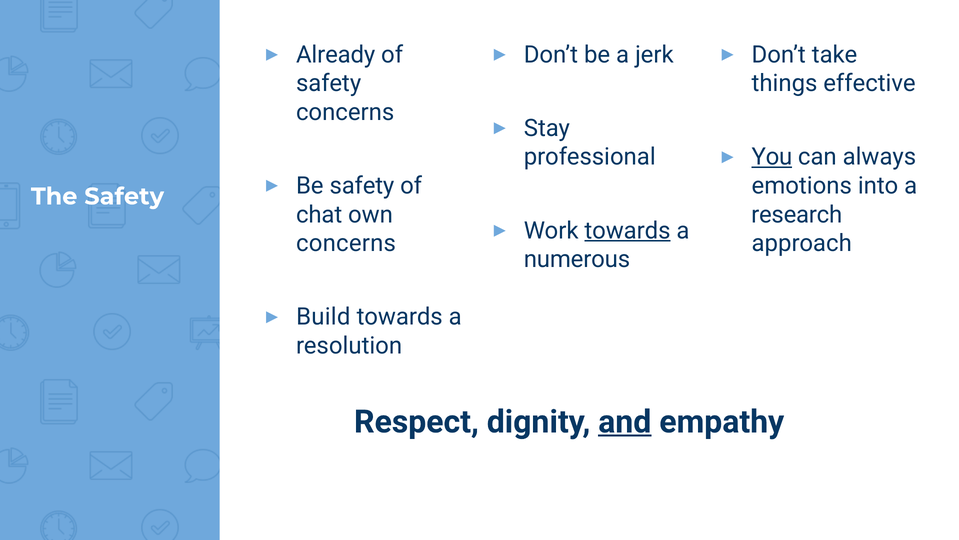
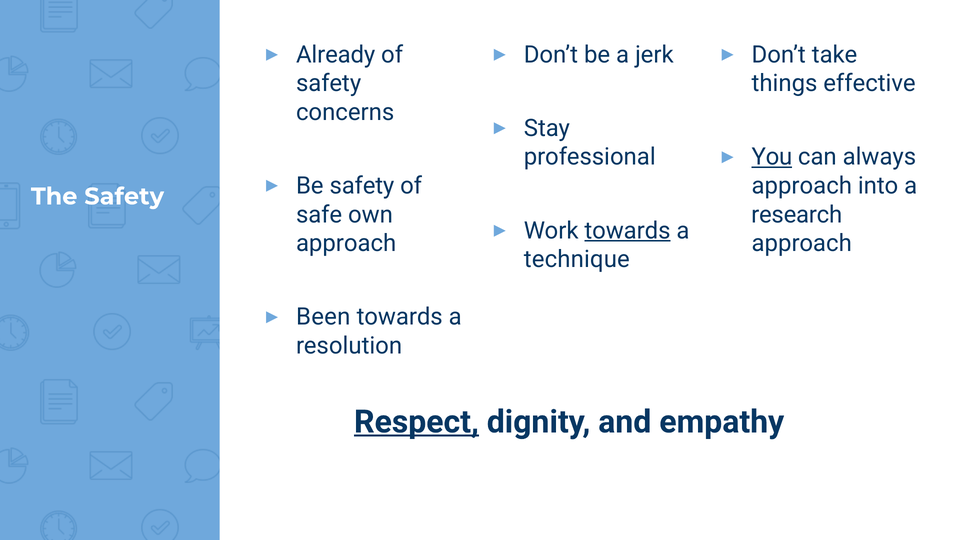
emotions: emotions -> approach (802, 186)
chat: chat -> safe (319, 214)
concerns: concerns -> approach (346, 243)
numerous: numerous -> technique (577, 259)
Build: Build -> Been (323, 317)
Respect underline: none -> present (416, 421)
and underline: present -> none (625, 421)
